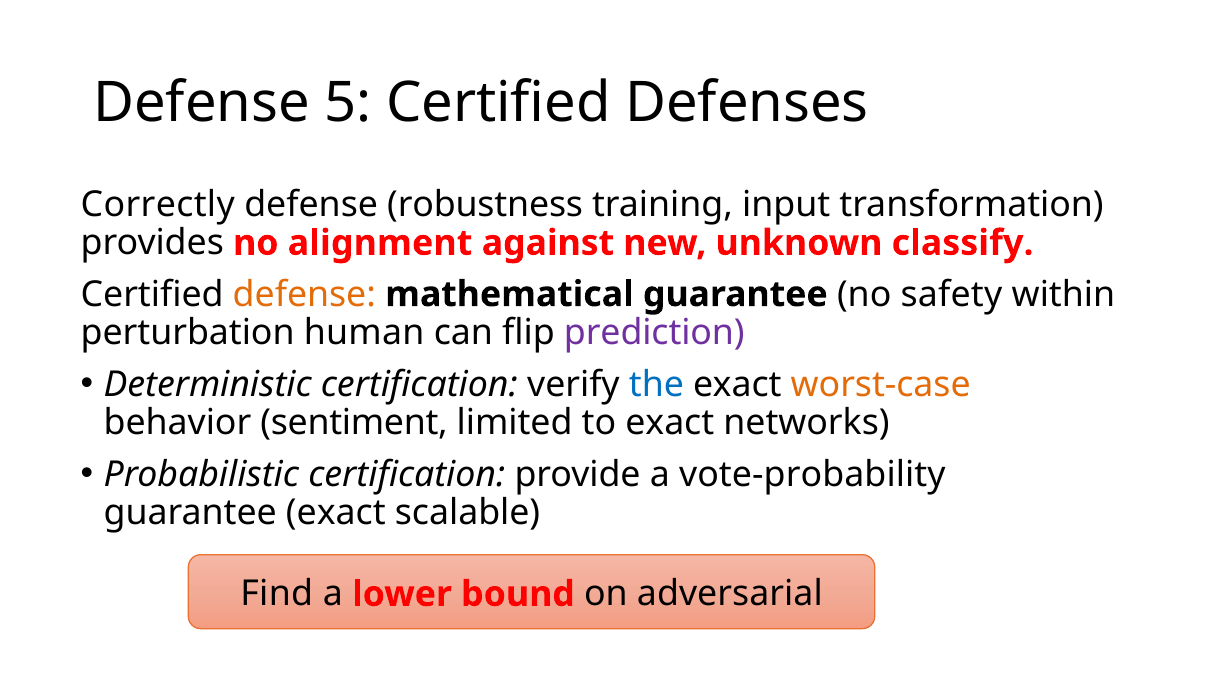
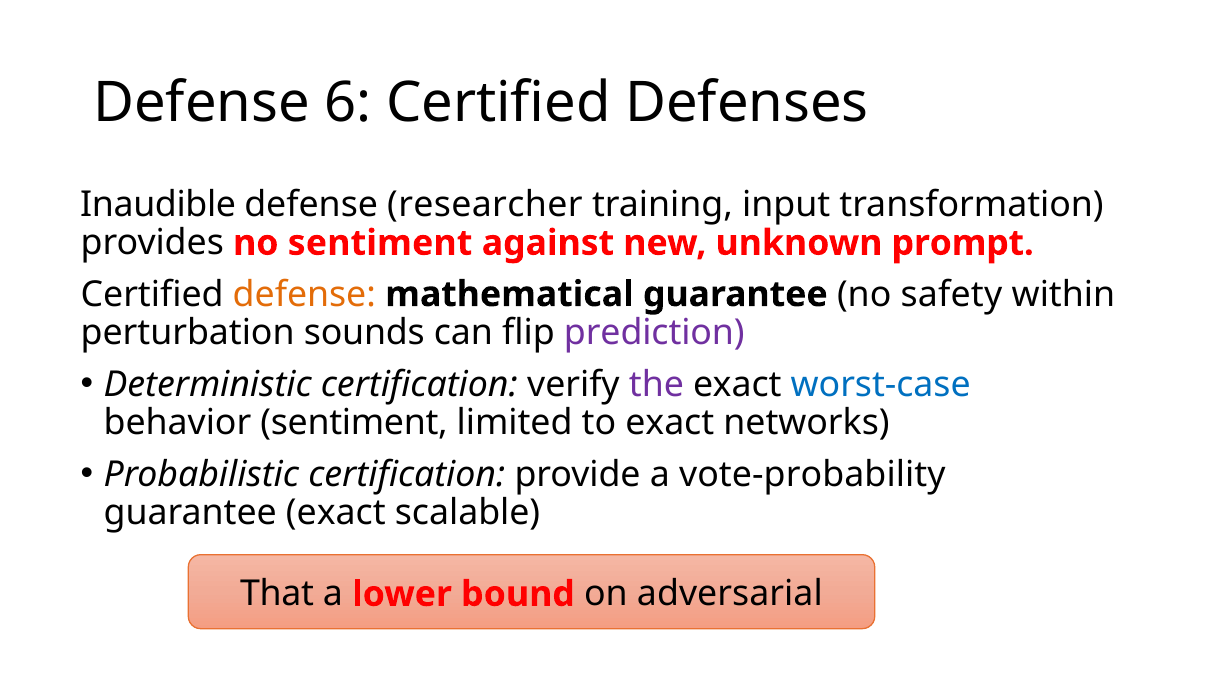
5: 5 -> 6 (348, 103)
Correctly: Correctly -> Inaudible (158, 204)
robustness: robustness -> researcher (485, 204)
no alignment: alignment -> sentiment (380, 243)
classify: classify -> prompt (963, 243)
human: human -> sounds (364, 333)
the colour: blue -> purple (657, 384)
worst-case colour: orange -> blue (881, 384)
Find: Find -> That (277, 594)
